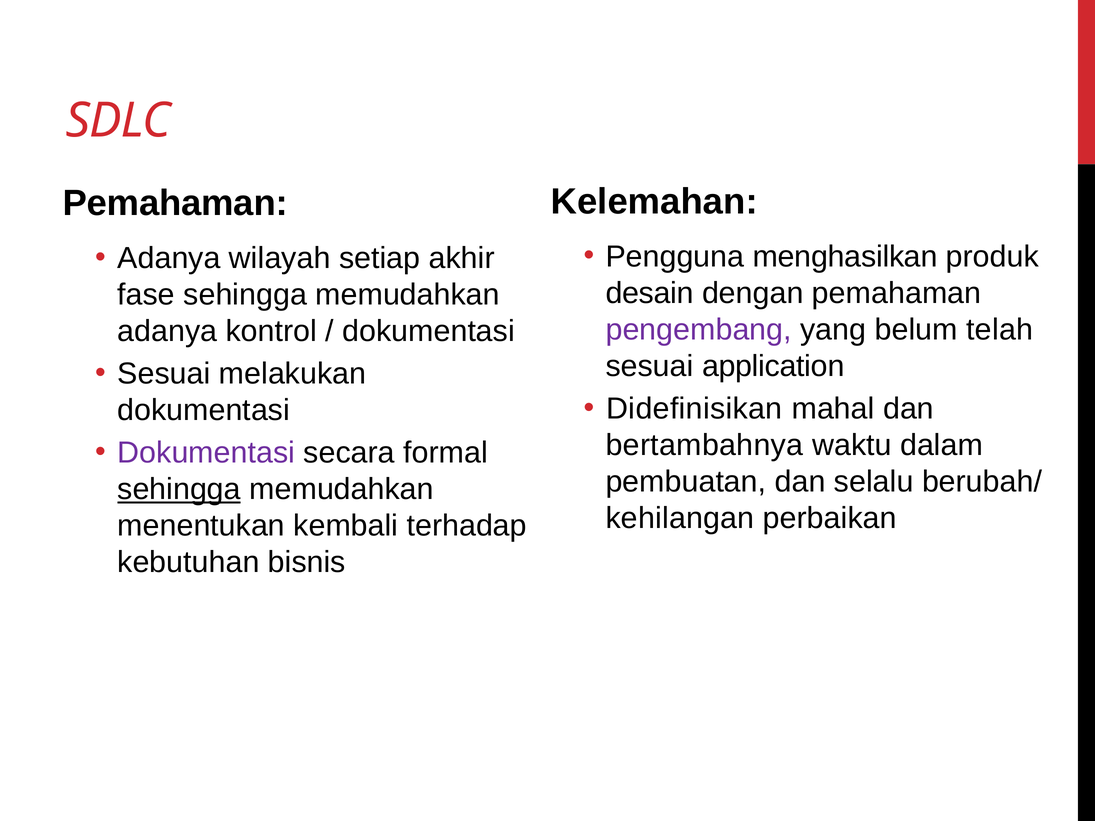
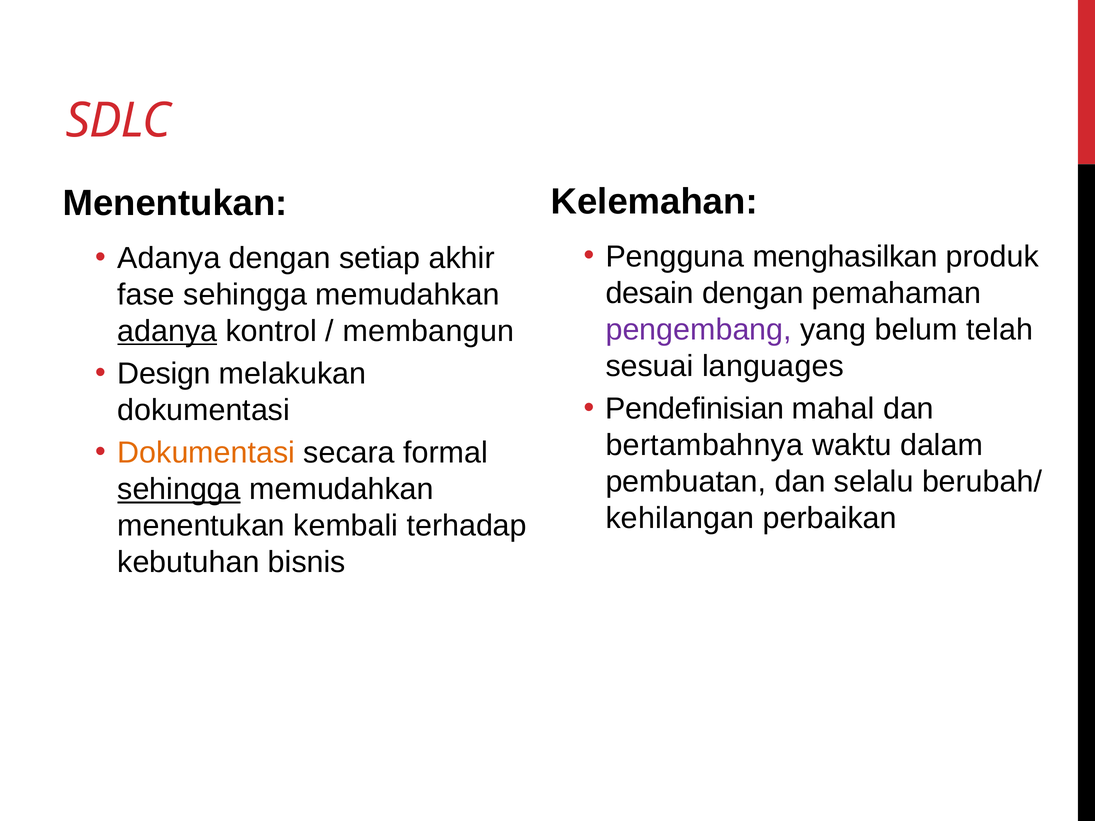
Pemahaman: Pemahaman -> Menentukan (175, 203)
Adanya wilayah: wilayah -> dengan (280, 258)
adanya underline: none -> present (167, 331)
dokumentasi: dokumentasi -> membangun (428, 331)
application: application -> languages (773, 366)
Sesuai: Sesuai -> Design (164, 374)
Didefinisikan: Didefinisikan -> Pendefinisian (695, 409)
Dokumentasi colour: purple -> orange (206, 453)
